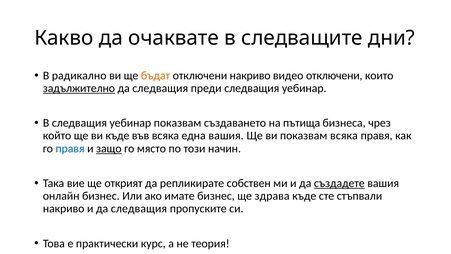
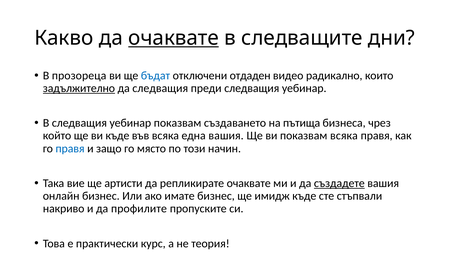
очаквате underline: none -> present (174, 38)
радикално: радикално -> прозореца (79, 75)
бъдат colour: orange -> blue (156, 75)
отключени накриво: накриво -> отдаден (250, 75)
видео отключени: отключени -> радикално (334, 75)
защо underline: present -> none (109, 148)
открият: открият -> артисти (123, 183)
репликирате собствен: собствен -> очаквате (249, 183)
здрава: здрава -> имидж (272, 196)
и да следващия: следващия -> профилите (139, 208)
